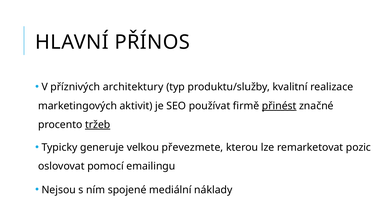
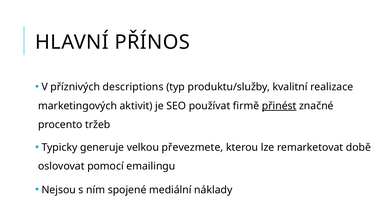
architektury: architektury -> descriptions (133, 87)
tržeb underline: present -> none (98, 124)
pozic: pozic -> době (358, 147)
